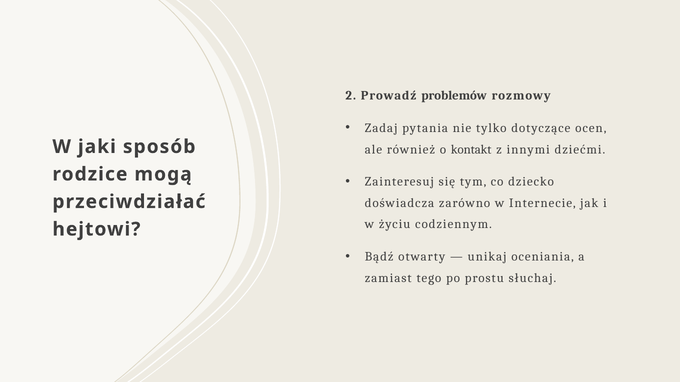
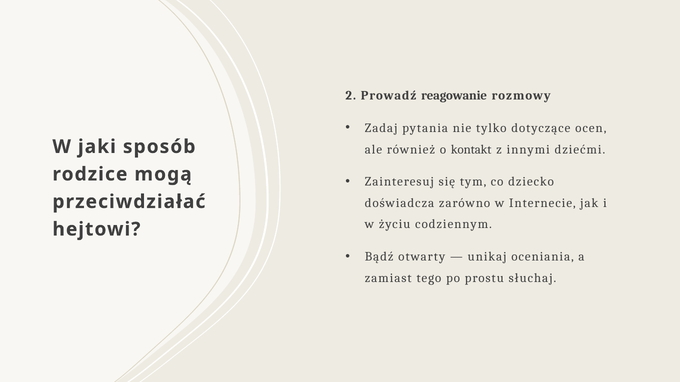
problemów: problemów -> reagowanie (454, 96)
